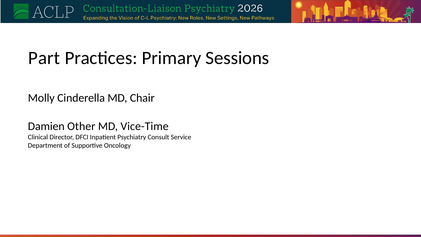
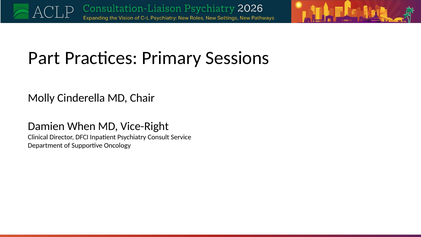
Other: Other -> When (81, 126)
Vice-Time: Vice-Time -> Vice-Right (145, 126)
